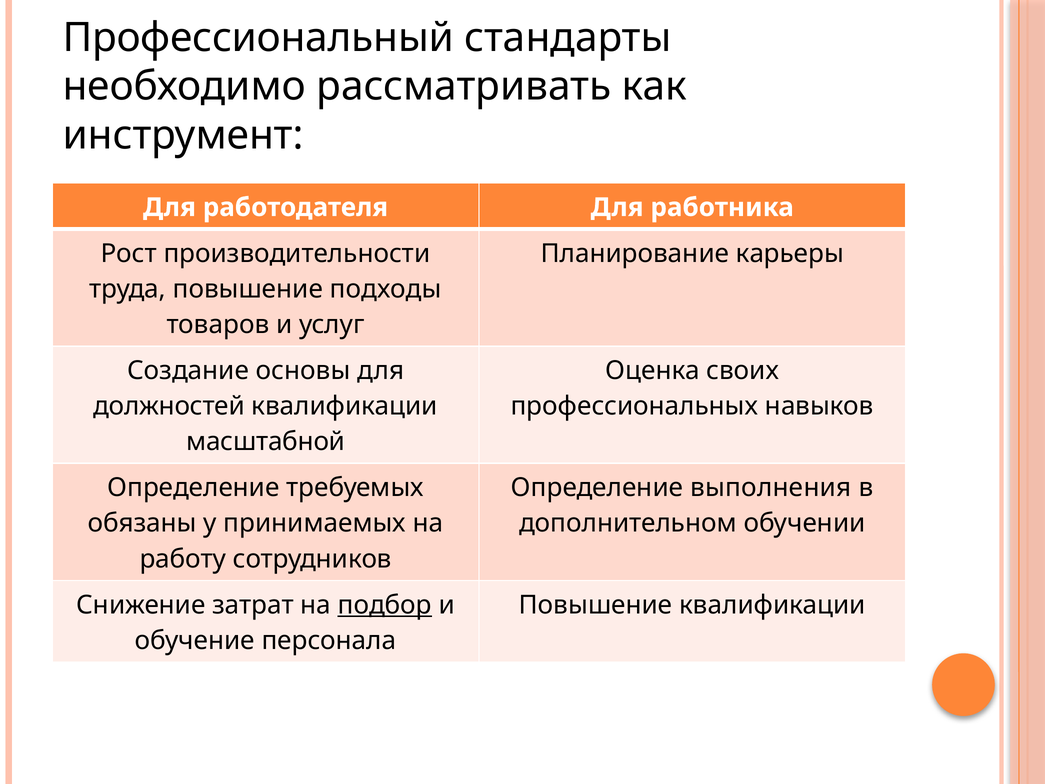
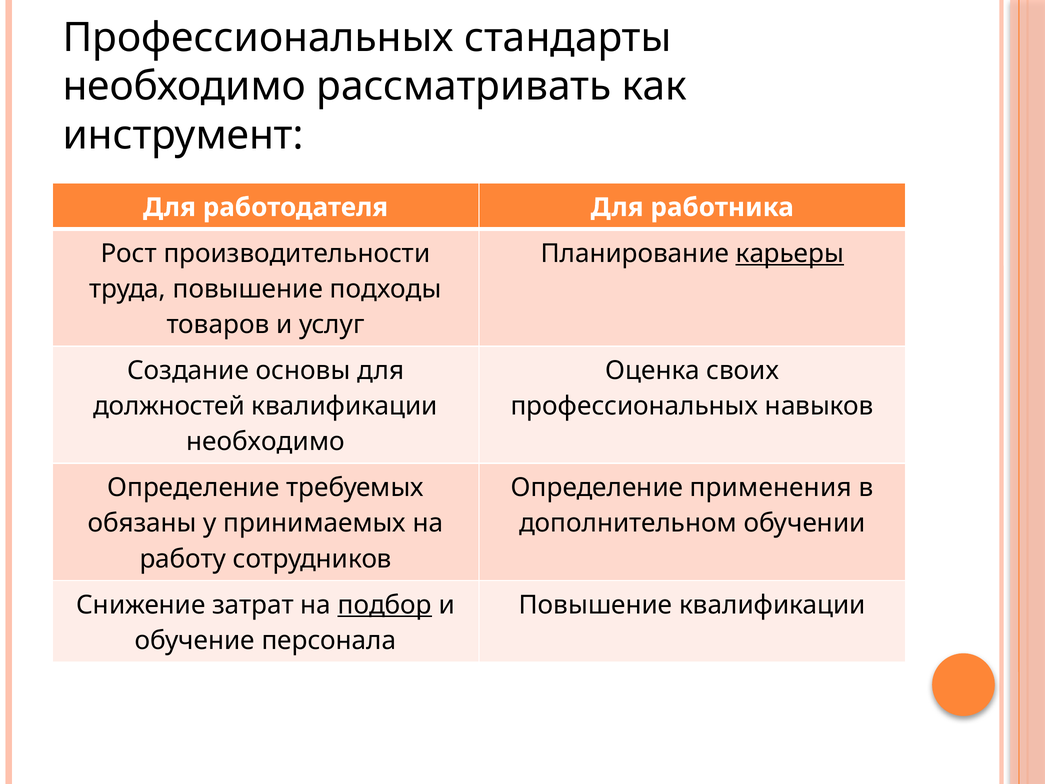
Профессиональный: Профессиональный -> Профессиональных (258, 38)
карьеры underline: none -> present (790, 253)
масштабной: масштабной -> необходимо (266, 442)
выполнения: выполнения -> применения (771, 488)
